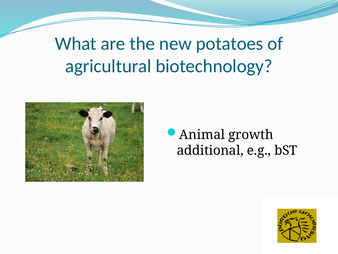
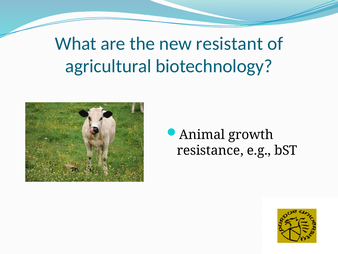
potatoes: potatoes -> resistant (229, 44)
additional: additional -> resistance (210, 150)
